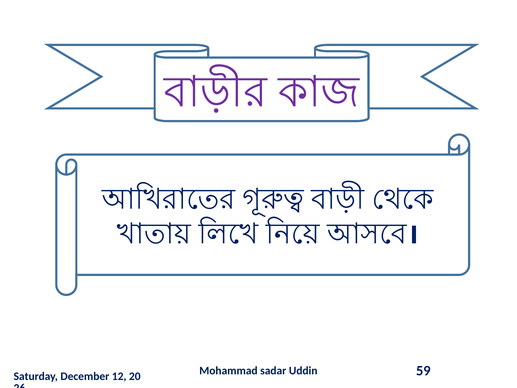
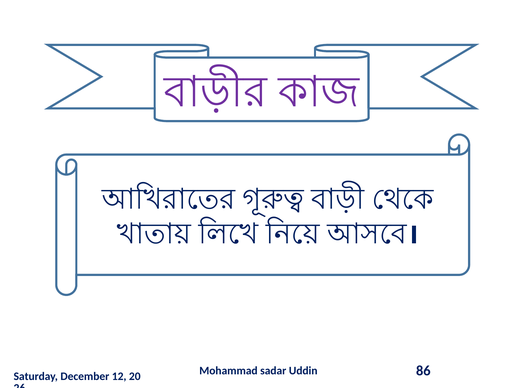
59: 59 -> 86 (423, 371)
